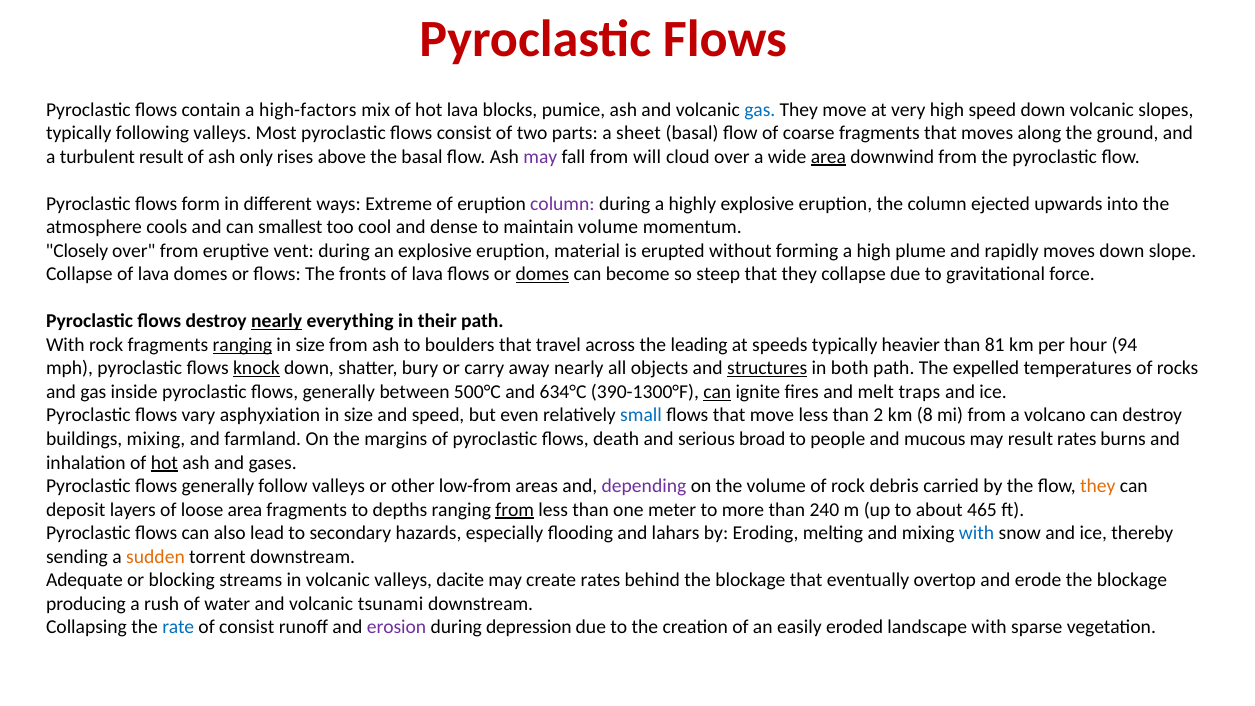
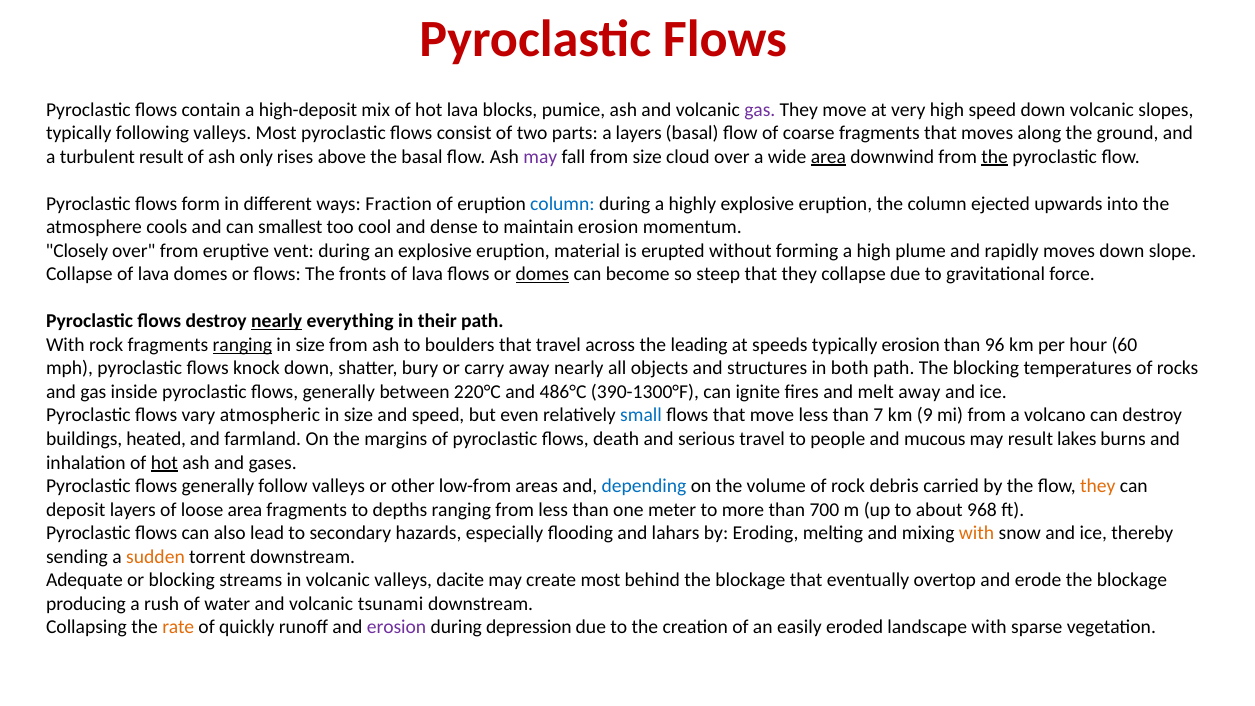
high-factors: high-factors -> high-deposit (308, 110)
gas colour: blue -> purple (760, 110)
a sheet: sheet -> layers (639, 133)
from will: will -> size (647, 157)
the underline: none -> present (995, 157)
Extreme: Extreme -> Fraction (399, 204)
column colour: purple -> blue (562, 204)
maintain volume: volume -> erosion (608, 227)
typically heavier: heavier -> erosion (911, 345)
81: 81 -> 96 (995, 345)
94: 94 -> 60 (1124, 345)
knock underline: present -> none (256, 368)
structures underline: present -> none (767, 368)
The expelled: expelled -> blocking (986, 368)
500°C: 500°C -> 220°C (477, 392)
634°C: 634°C -> 486°C (563, 392)
can underline: present -> none (717, 392)
melt traps: traps -> away (919, 392)
asphyxiation: asphyxiation -> atmospheric (270, 415)
2: 2 -> 7 (878, 415)
8: 8 -> 9 (925, 415)
buildings mixing: mixing -> heated (156, 439)
serious broad: broad -> travel (762, 439)
result rates: rates -> lakes (1077, 439)
depending colour: purple -> blue (644, 486)
from underline: present -> none (515, 510)
240: 240 -> 700 (824, 510)
465: 465 -> 968 (982, 510)
with colour: blue -> orange (977, 533)
create rates: rates -> most (600, 580)
rate colour: blue -> orange (178, 627)
of consist: consist -> quickly (247, 627)
